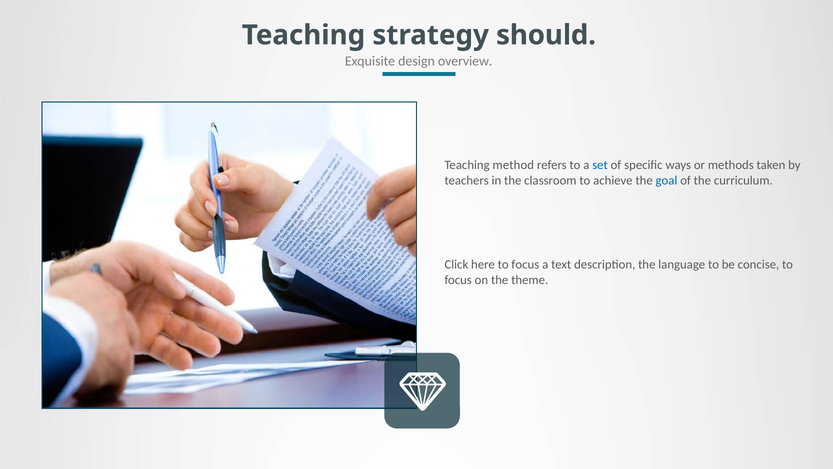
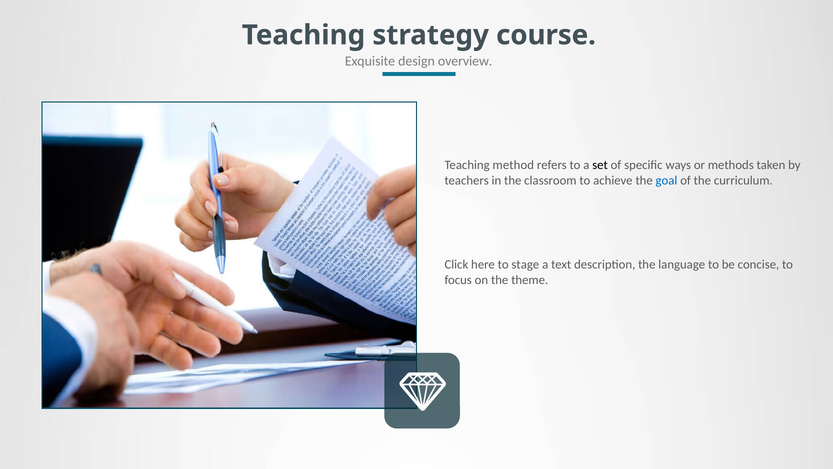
should: should -> course (546, 35)
set colour: blue -> black (600, 165)
here to focus: focus -> stage (525, 264)
